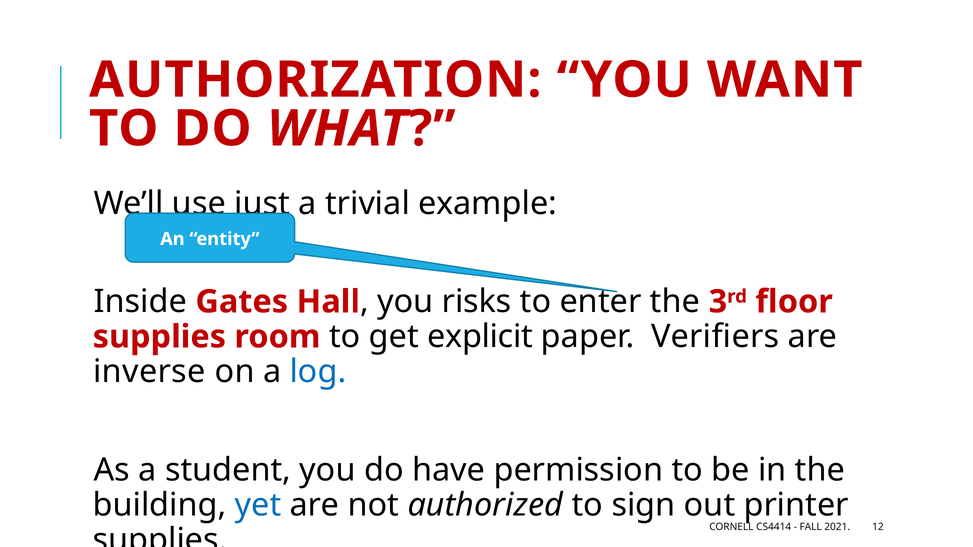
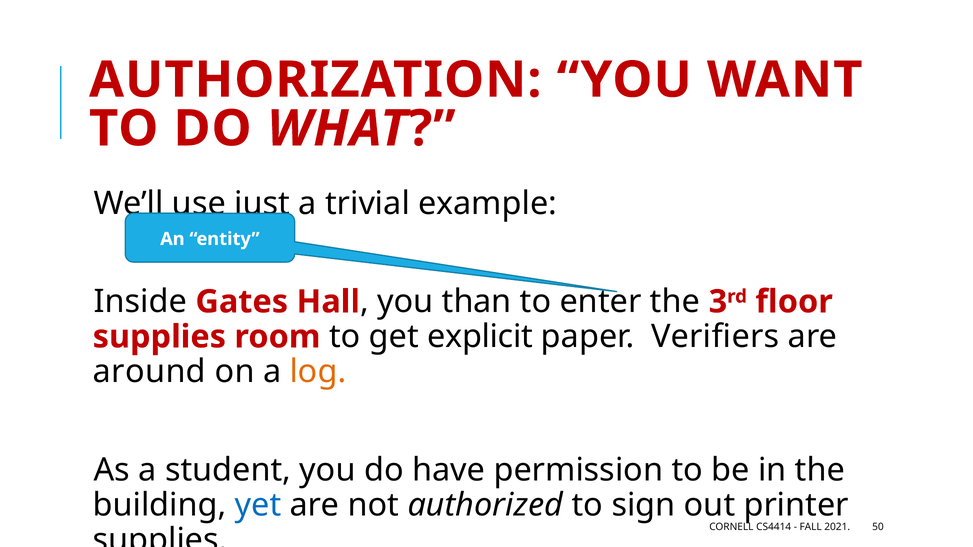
risks: risks -> than (477, 302)
inverse: inverse -> around (149, 372)
log colour: blue -> orange (318, 372)
12: 12 -> 50 (878, 527)
